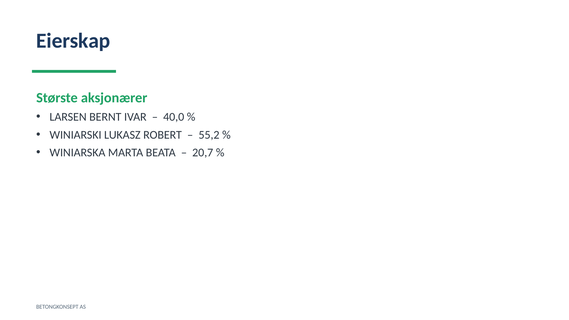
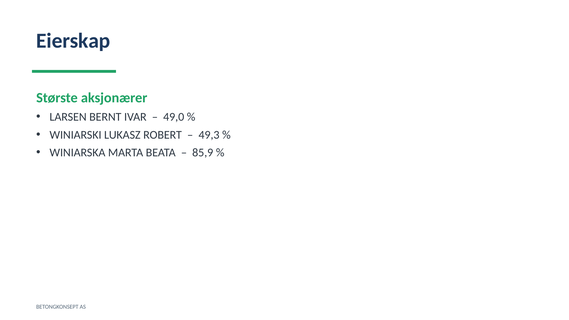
40,0: 40,0 -> 49,0 (174, 117)
55,2: 55,2 -> 49,3 (209, 135)
20,7: 20,7 -> 85,9 (203, 153)
